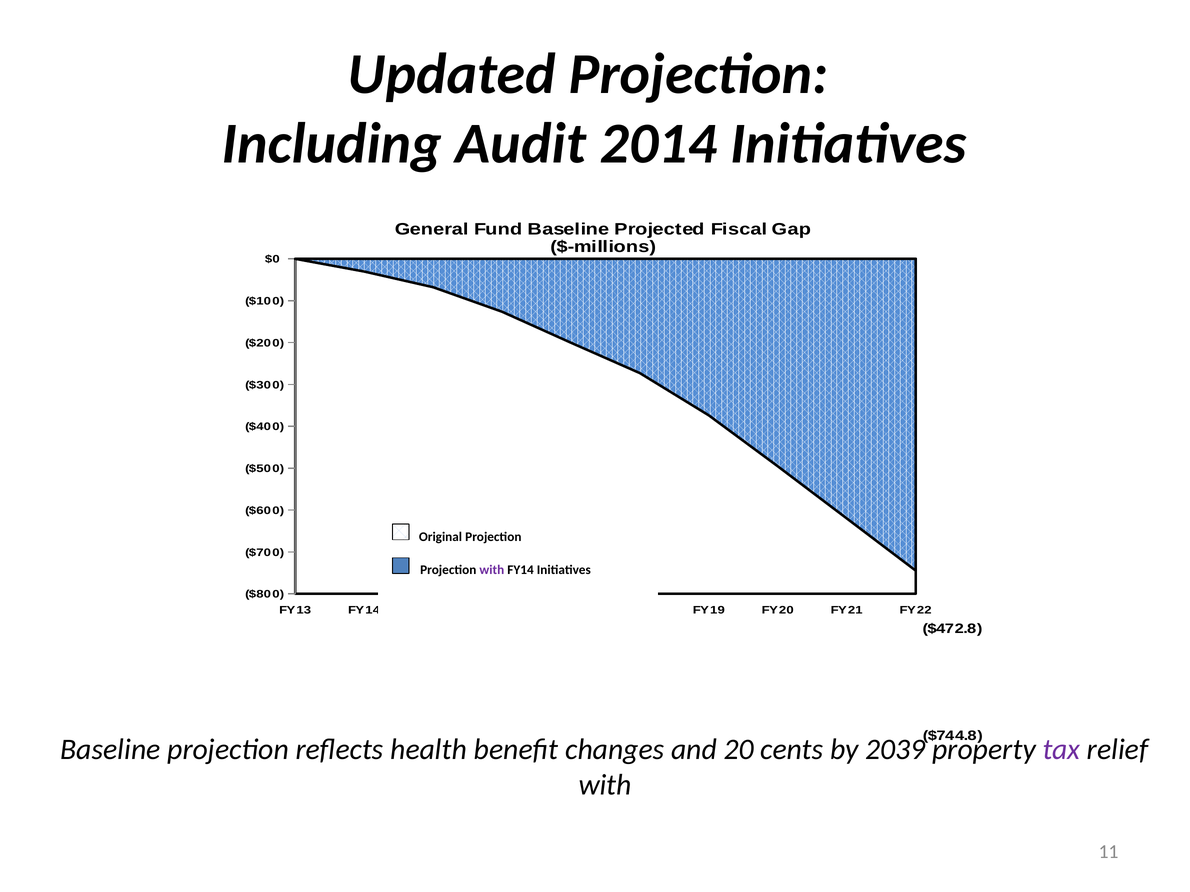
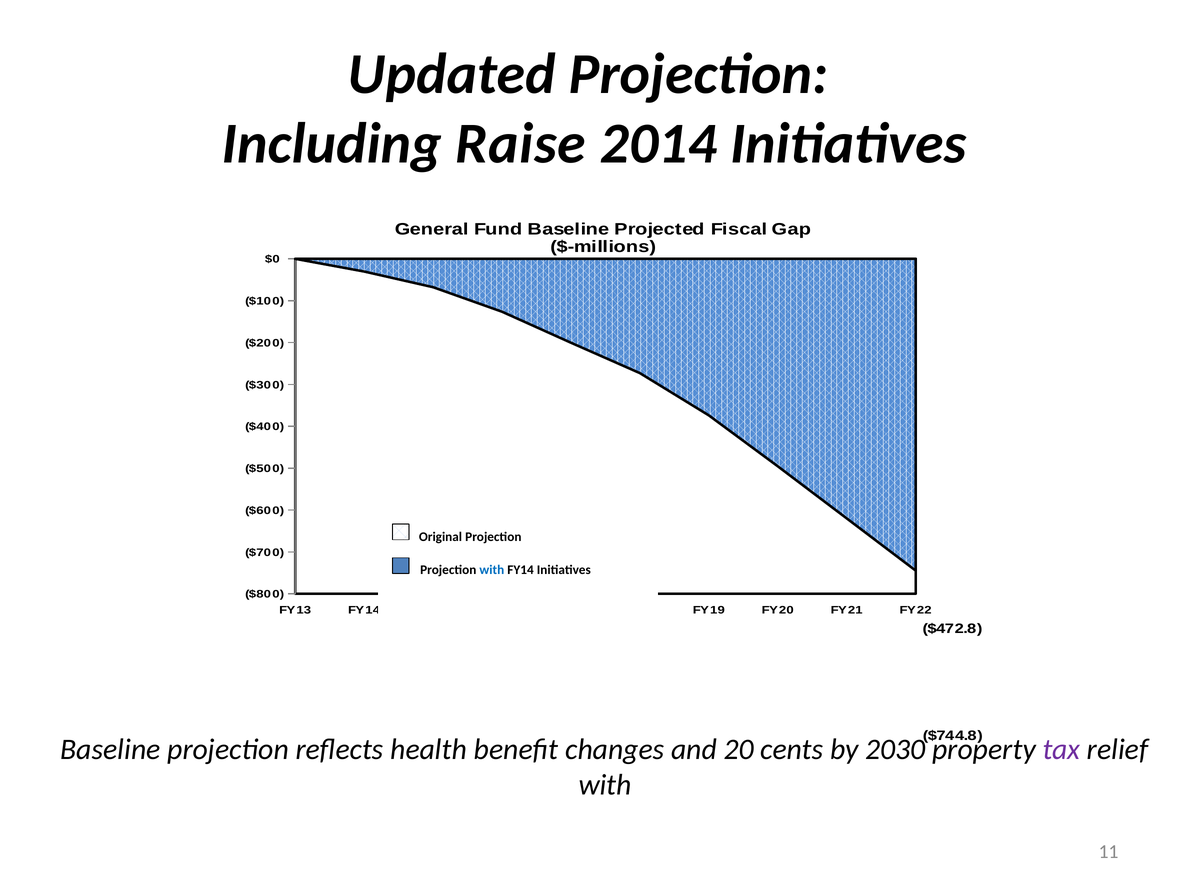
Audit: Audit -> Raise (521, 144)
with colour: purple -> blue (492, 570)
2039: 2039 -> 2030 (895, 750)
